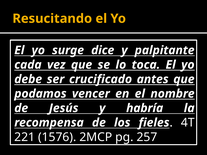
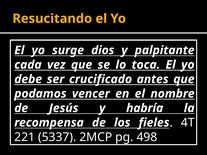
dice: dice -> dios (103, 50)
1576: 1576 -> 5337 (57, 137)
257: 257 -> 498 (147, 137)
